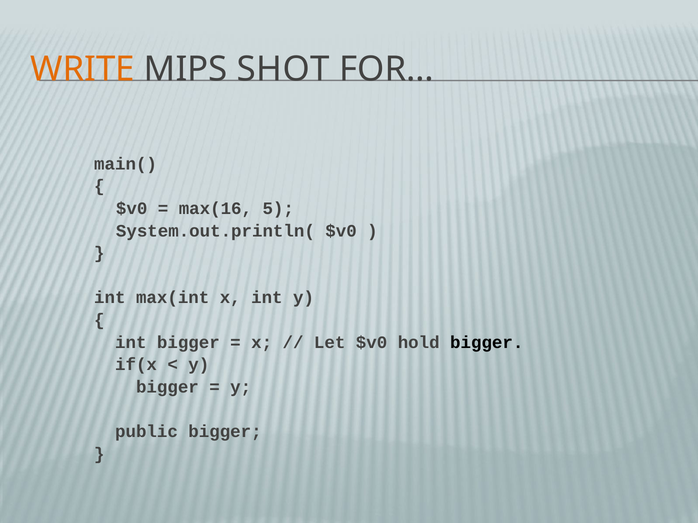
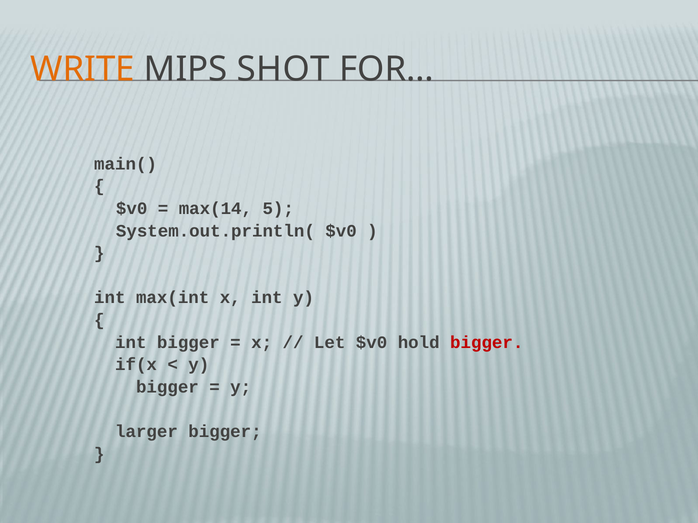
max(16: max(16 -> max(14 (215, 209)
bigger colour: black -> red (487, 343)
public: public -> larger (146, 432)
